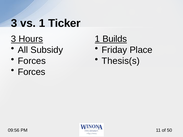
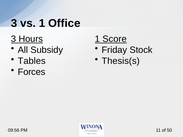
Ticker: Ticker -> Office (64, 23)
Builds: Builds -> Score (115, 39)
Place: Place -> Stock (141, 50)
Forces: Forces -> Tables (32, 61)
